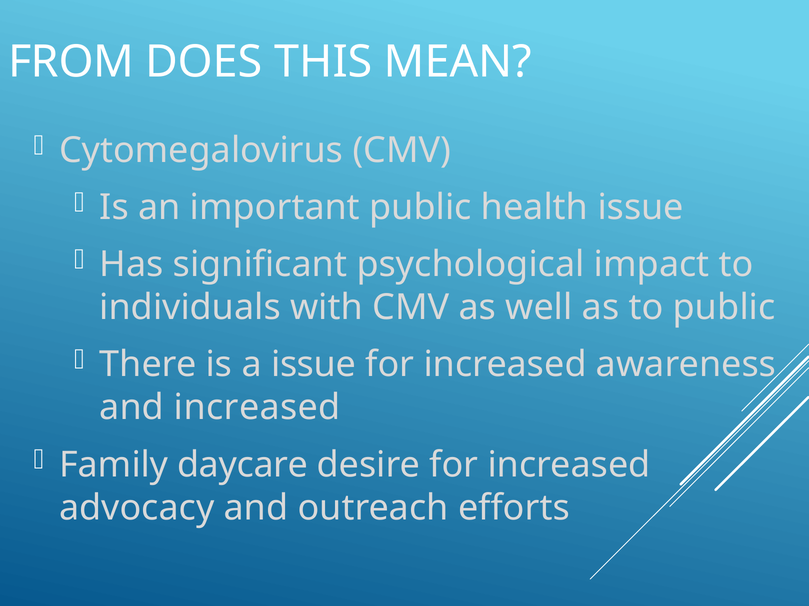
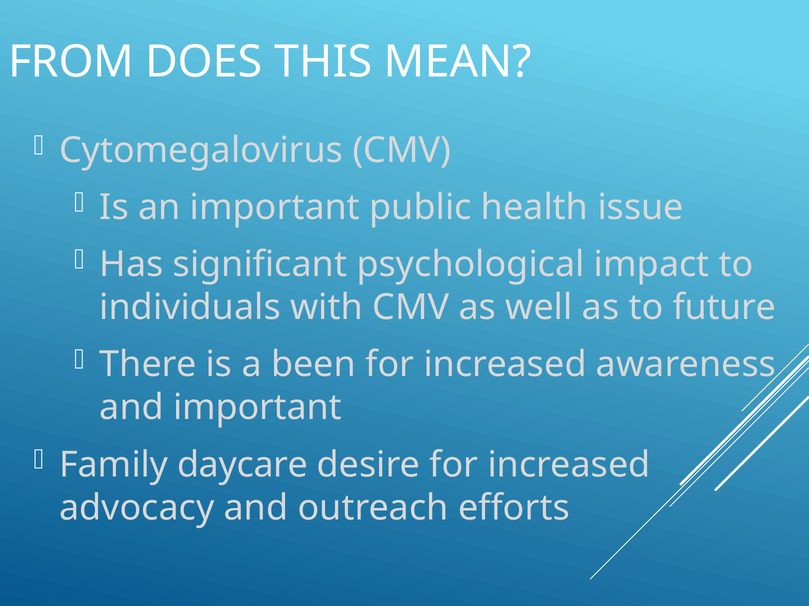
to public: public -> future (724, 308)
a issue: issue -> been (313, 365)
and increased: increased -> important (258, 408)
